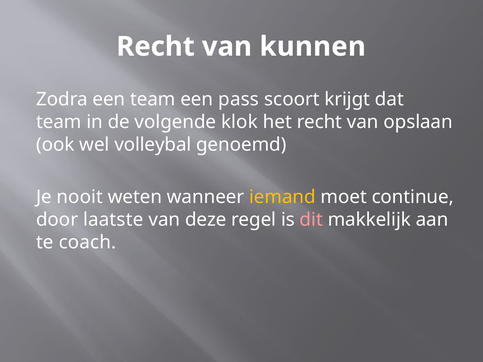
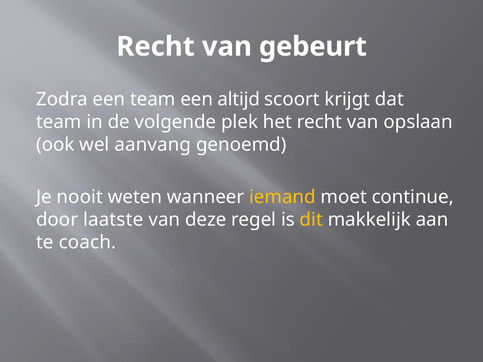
kunnen: kunnen -> gebeurt (313, 47)
pass: pass -> altijd (239, 99)
klok: klok -> plek (240, 122)
volleybal: volleybal -> aanvang (153, 145)
dit colour: pink -> yellow (311, 220)
